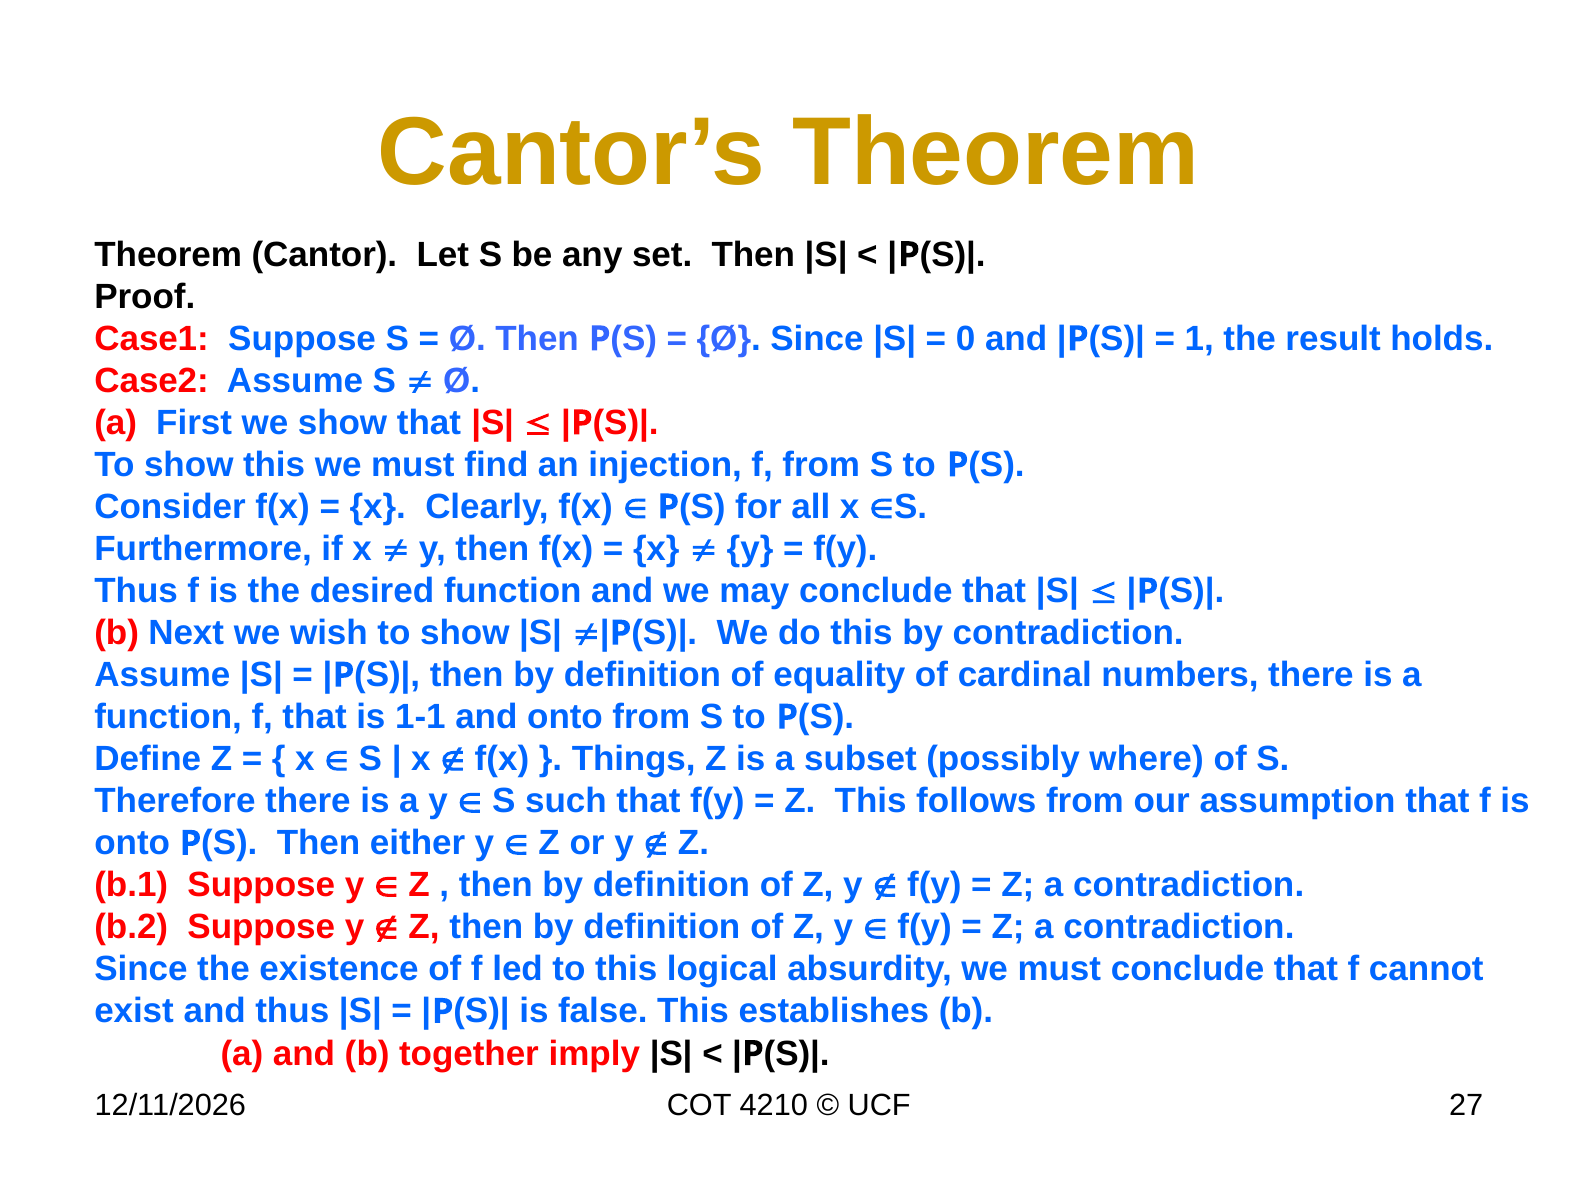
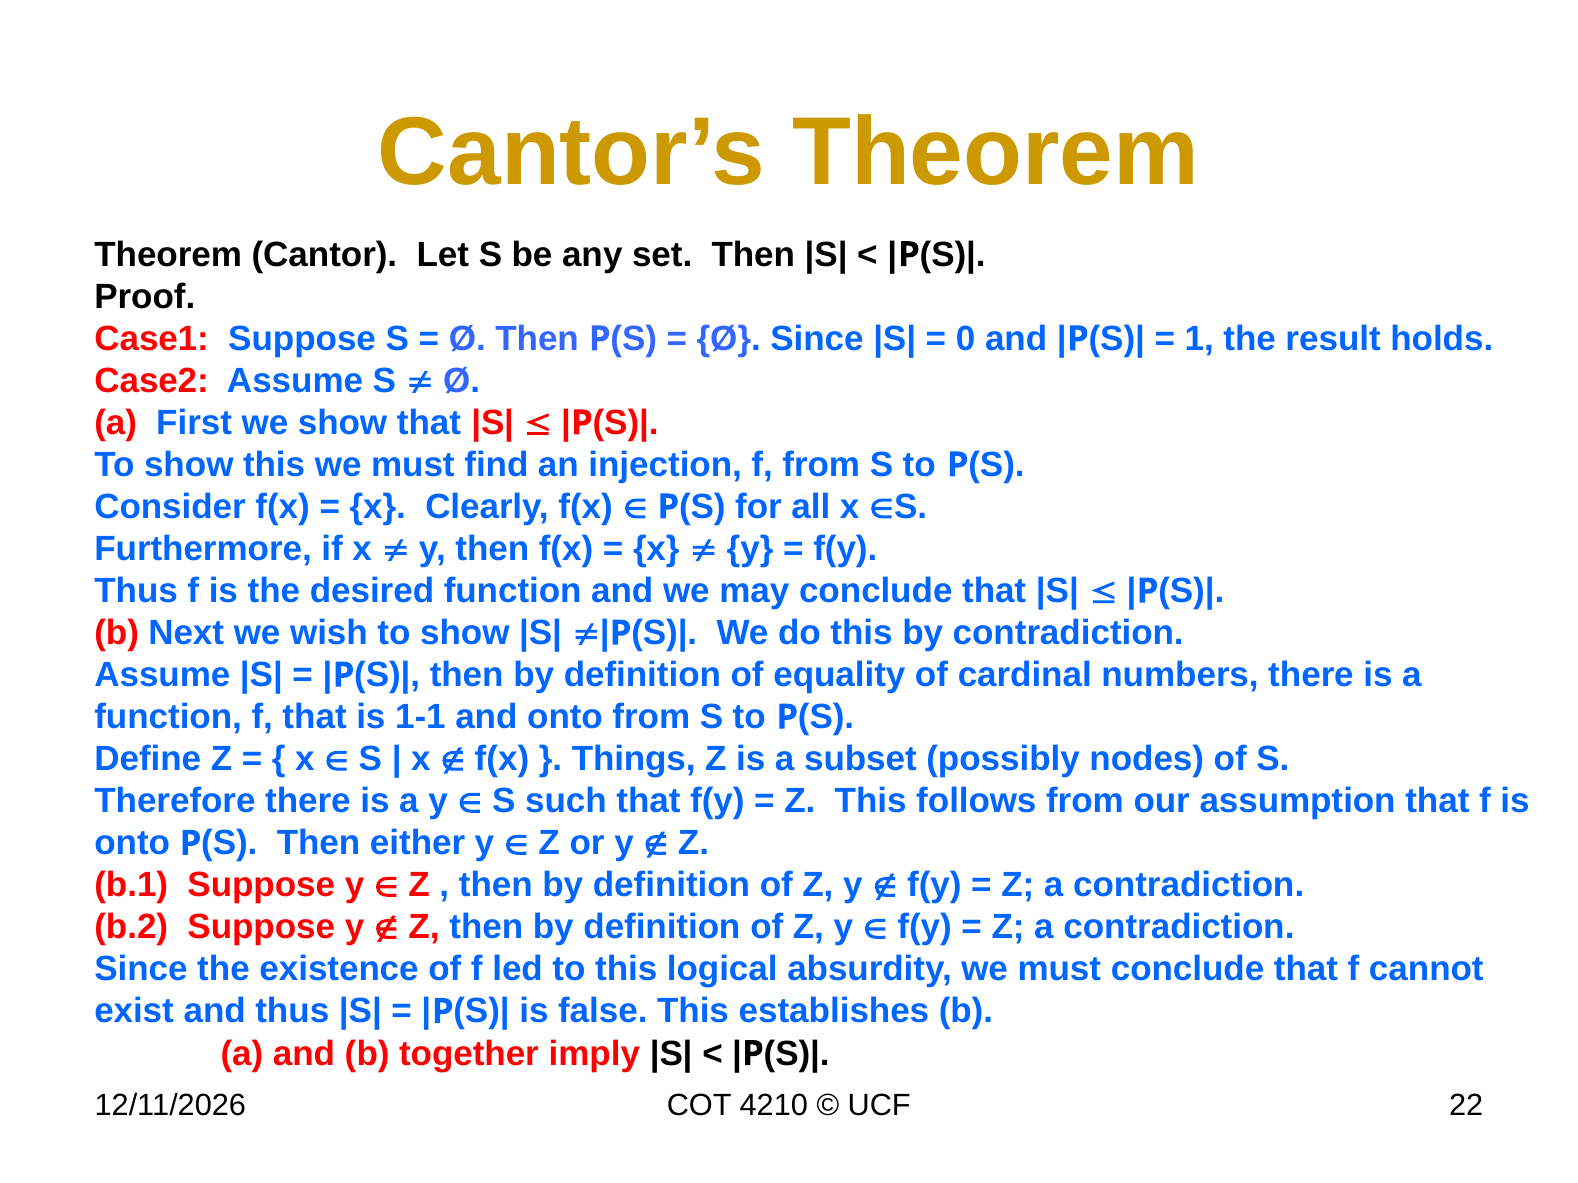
where: where -> nodes (1147, 759)
27: 27 -> 22 (1466, 1106)
